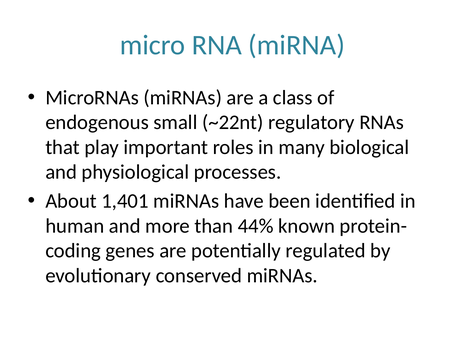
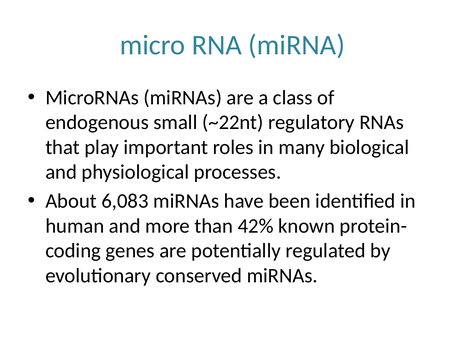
1,401: 1,401 -> 6,083 (125, 201)
44%: 44% -> 42% (256, 226)
